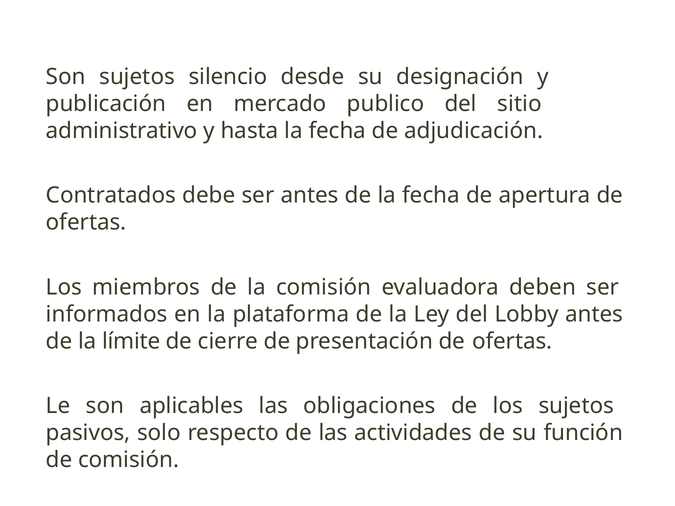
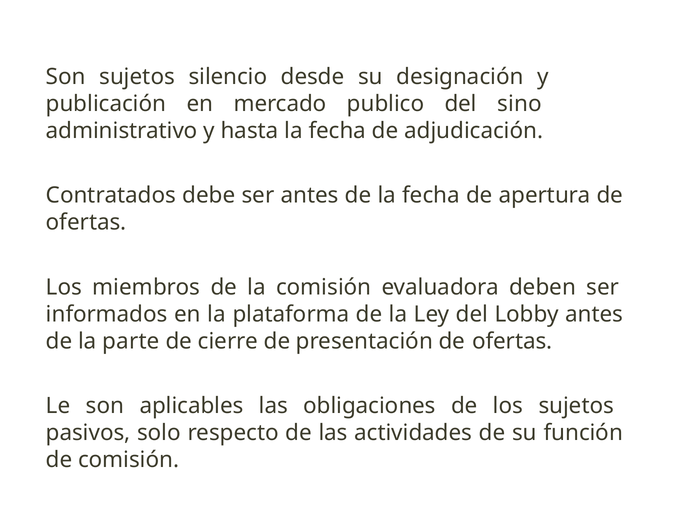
sitio: sitio -> sino (519, 104)
límite: límite -> parte (131, 341)
